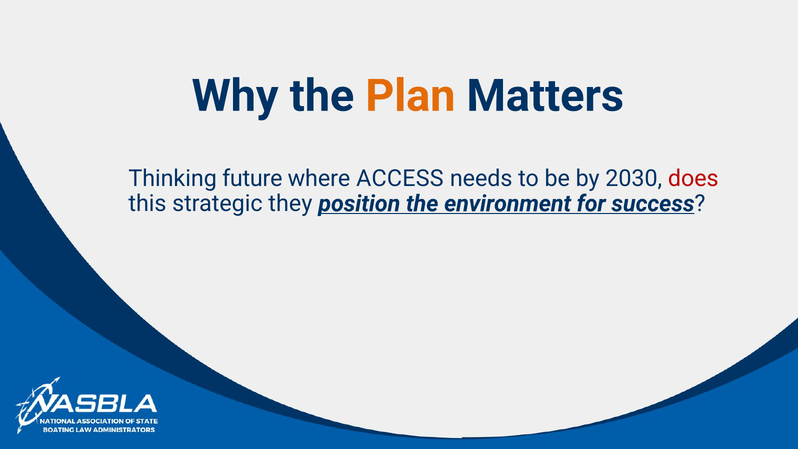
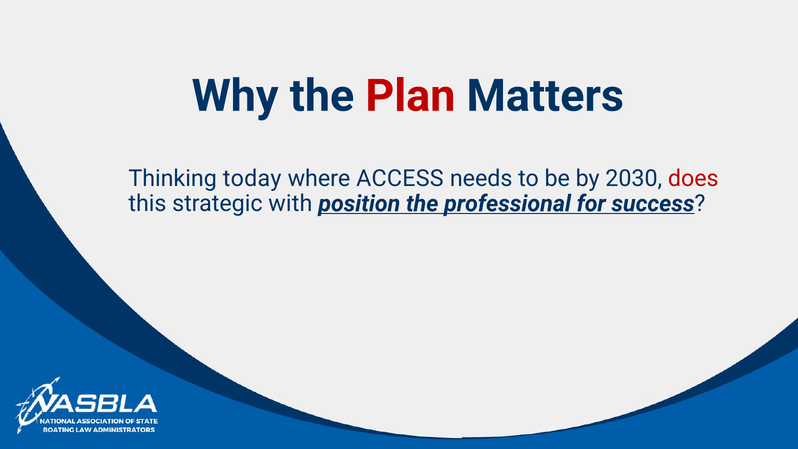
Plan colour: orange -> red (410, 96)
future: future -> today (252, 178)
they: they -> with (290, 204)
environment: environment -> professional (508, 204)
